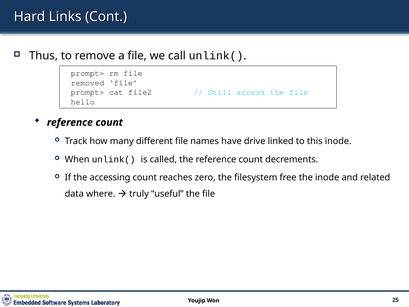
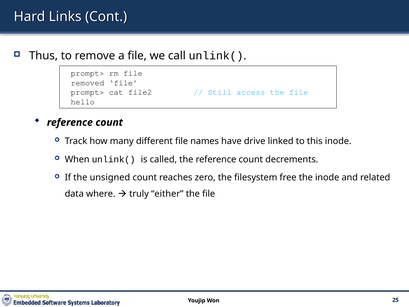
accessing: accessing -> unsigned (110, 177)
useful: useful -> either (167, 194)
